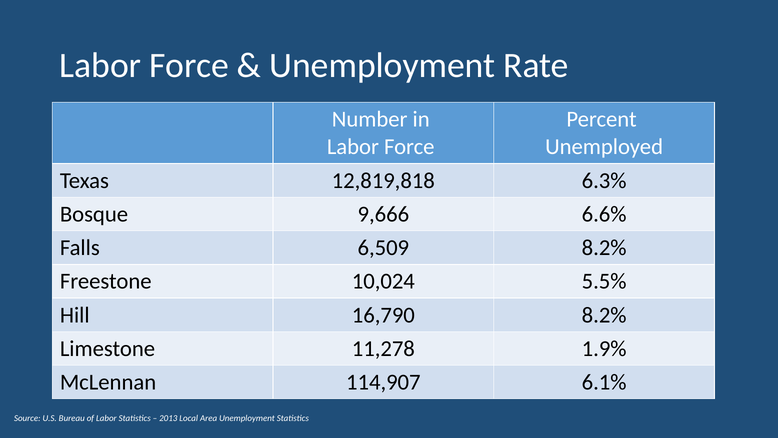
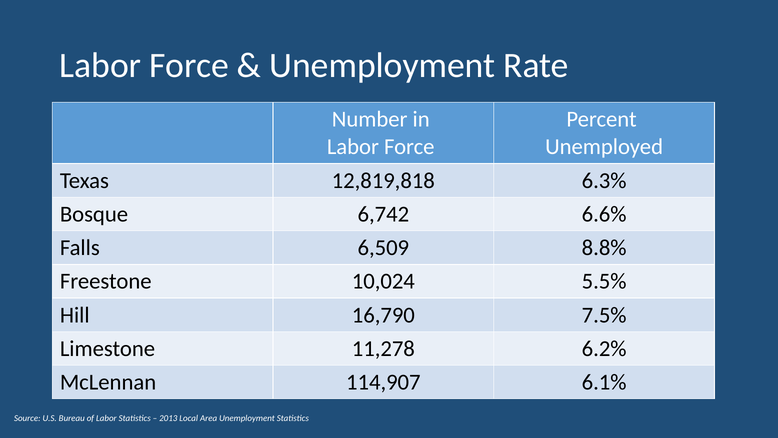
9,666: 9,666 -> 6,742 (383, 214)
6,509 8.2%: 8.2% -> 8.8% (604, 248)
16,790 8.2%: 8.2% -> 7.5% (604, 315)
1.9%: 1.9% -> 6.2% (604, 348)
